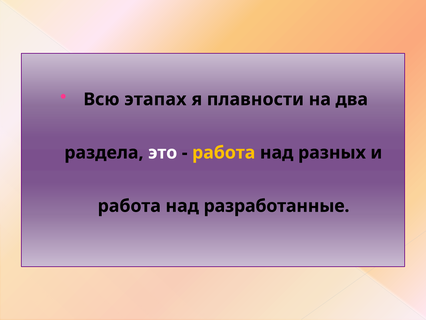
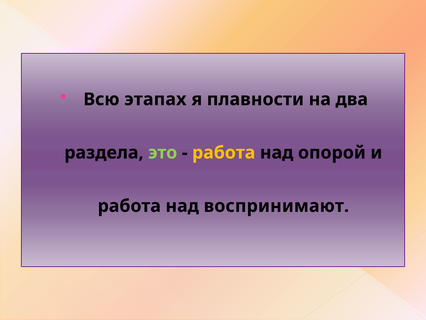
это colour: white -> light green (163, 152)
разных: разных -> опорой (332, 152)
разработанные: разработанные -> воспринимают (276, 206)
